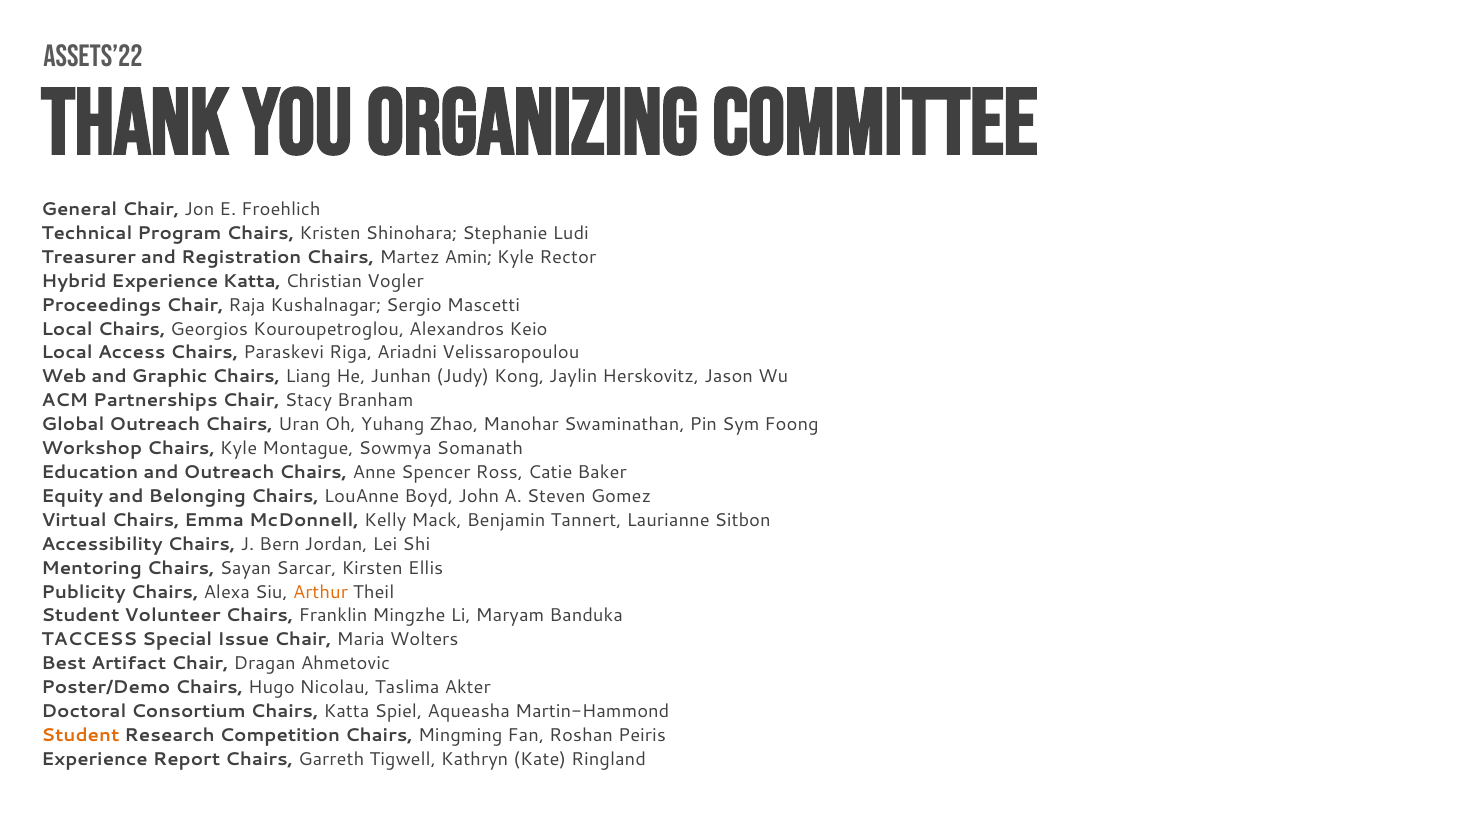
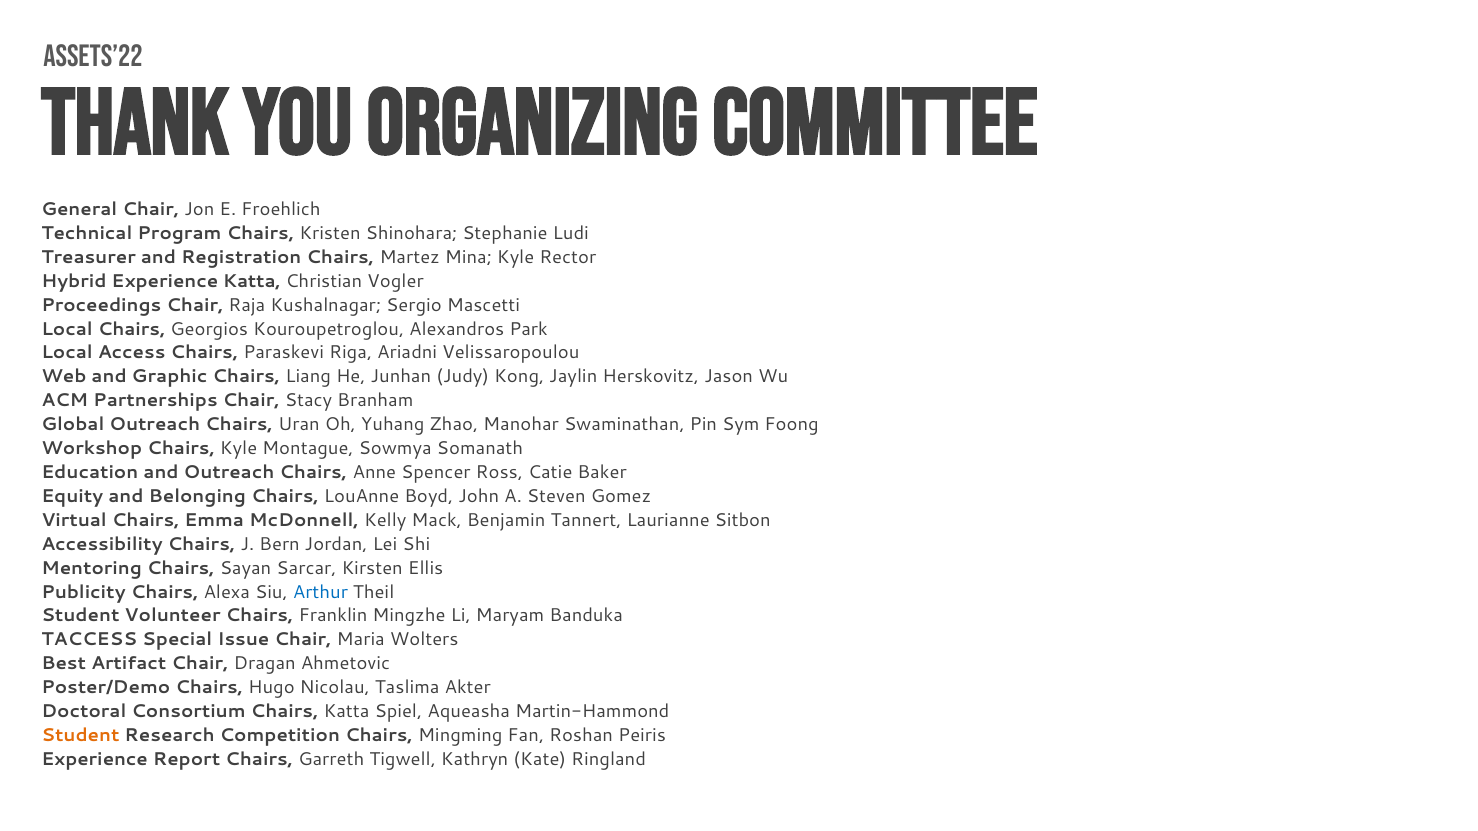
Amin: Amin -> Mina (468, 257)
Keio: Keio -> Park (529, 329)
Arthur colour: orange -> blue (320, 592)
